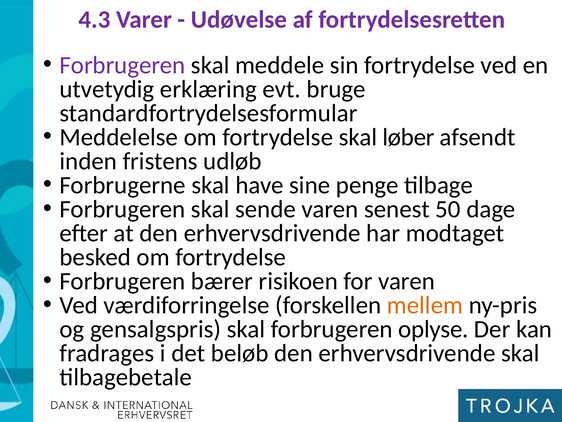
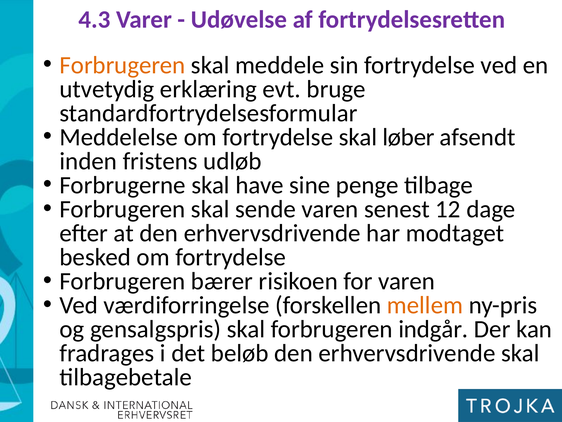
Forbrugeren colour: purple -> orange (122, 65)
50: 50 -> 12 (448, 209)
oplyse: oplyse -> indgår (433, 329)
